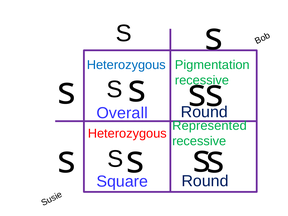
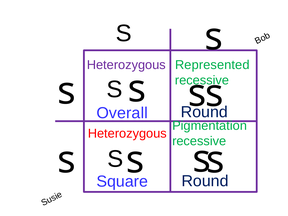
Heterozygous colour: blue -> purple (126, 65)
Pigmentation: Pigmentation -> Represented (212, 65)
Represented: Represented -> Pigmentation (210, 126)
